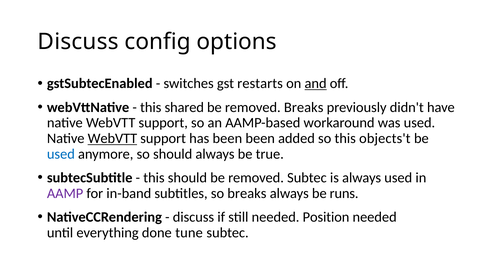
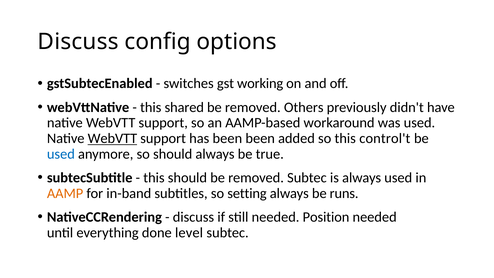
restarts: restarts -> working (260, 83)
and underline: present -> none (316, 83)
removed Breaks: Breaks -> Others (304, 107)
objects't: objects't -> control't (385, 138)
AAMP colour: purple -> orange (65, 193)
so breaks: breaks -> setting (247, 193)
tune: tune -> level (189, 232)
